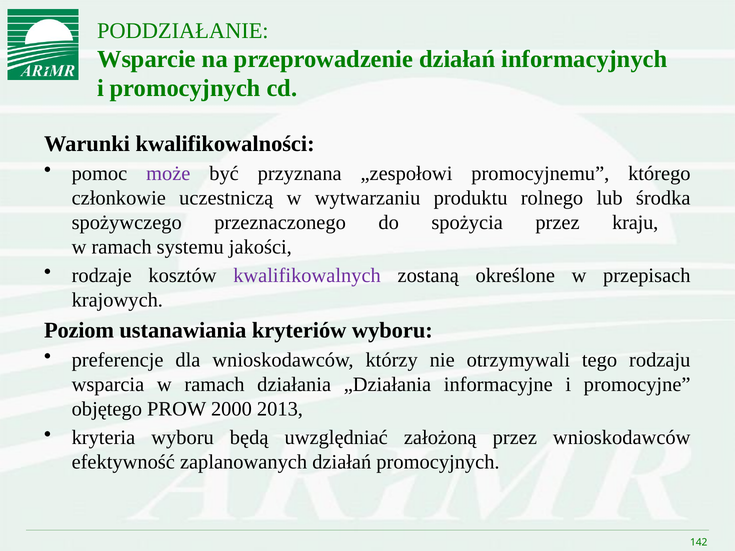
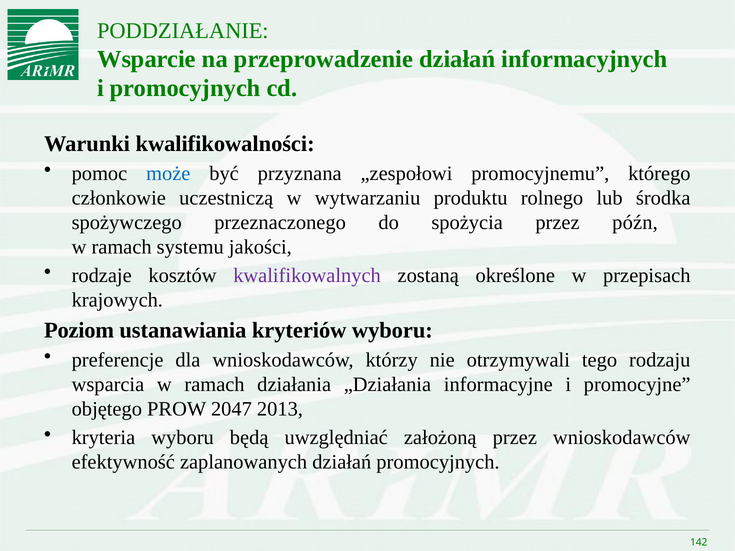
może colour: purple -> blue (168, 174)
kraju: kraju -> późn (635, 223)
2000: 2000 -> 2047 (231, 409)
